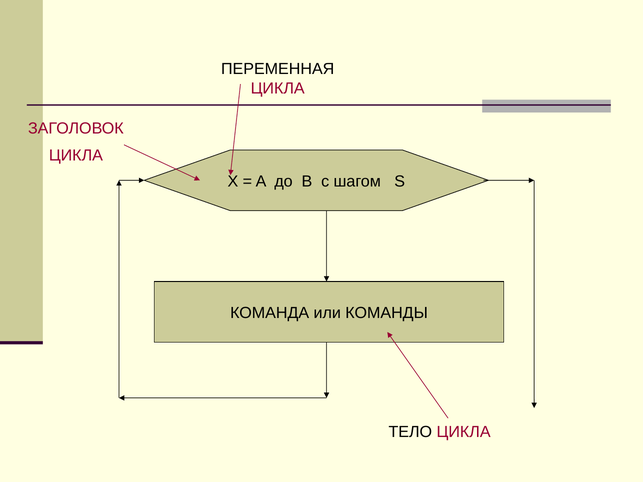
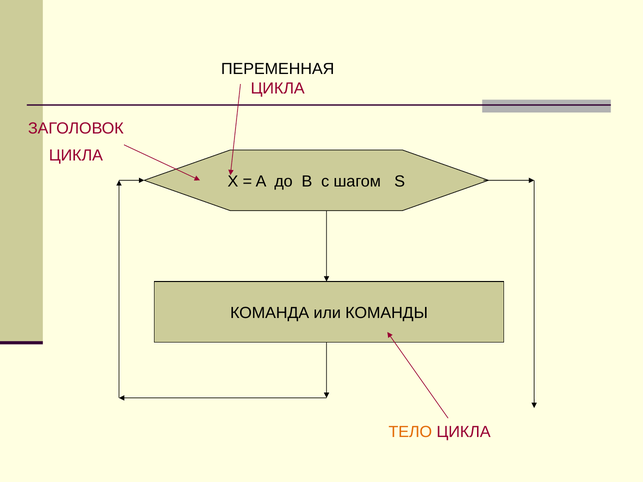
ТЕЛО colour: black -> orange (410, 432)
